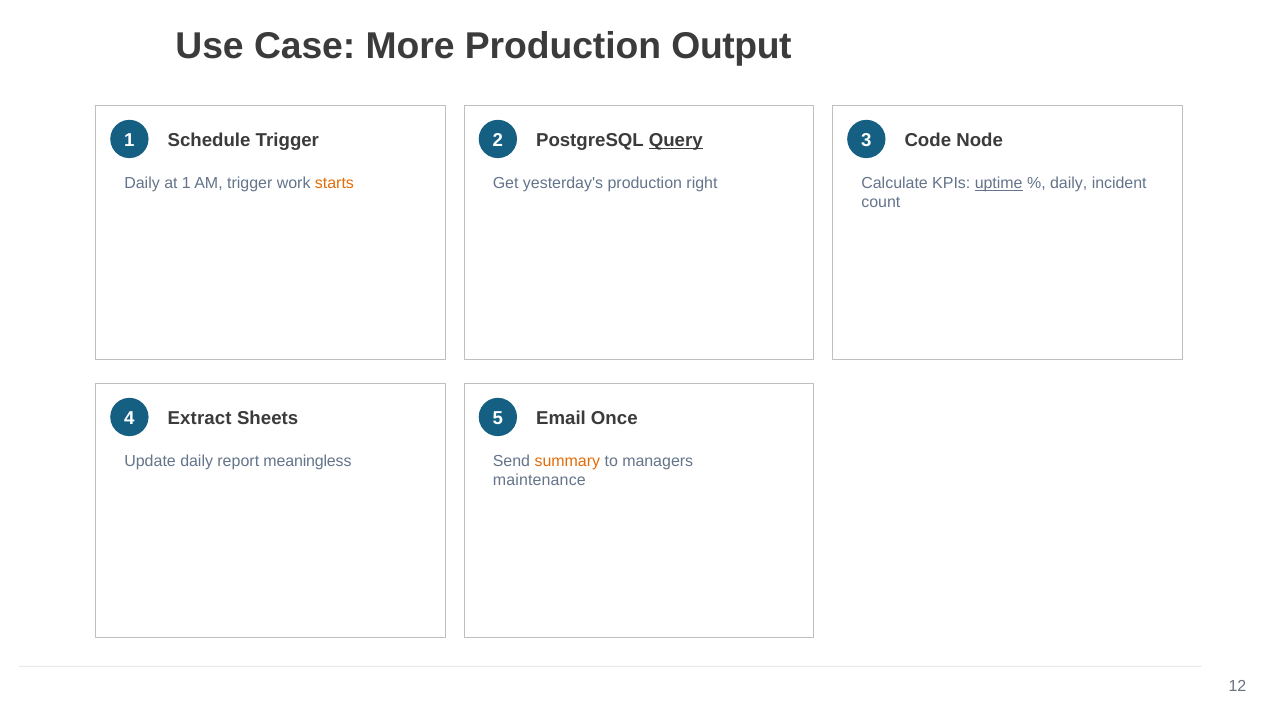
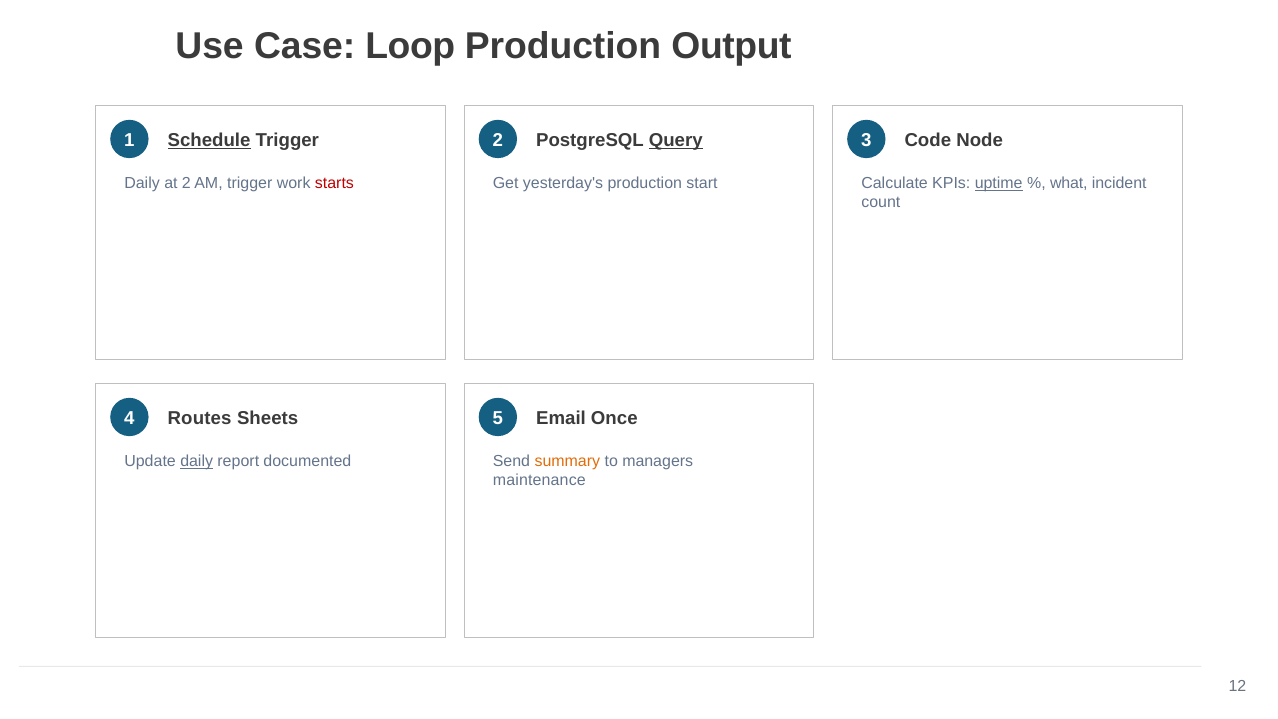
More: More -> Loop (410, 47)
Schedule underline: none -> present (209, 140)
at 1: 1 -> 2 (186, 183)
starts colour: orange -> red (334, 183)
right: right -> start (702, 183)
daily: daily -> what (1069, 183)
Extract: Extract -> Routes (200, 418)
daily underline: none -> present (197, 461)
meaningless: meaningless -> documented (307, 461)
